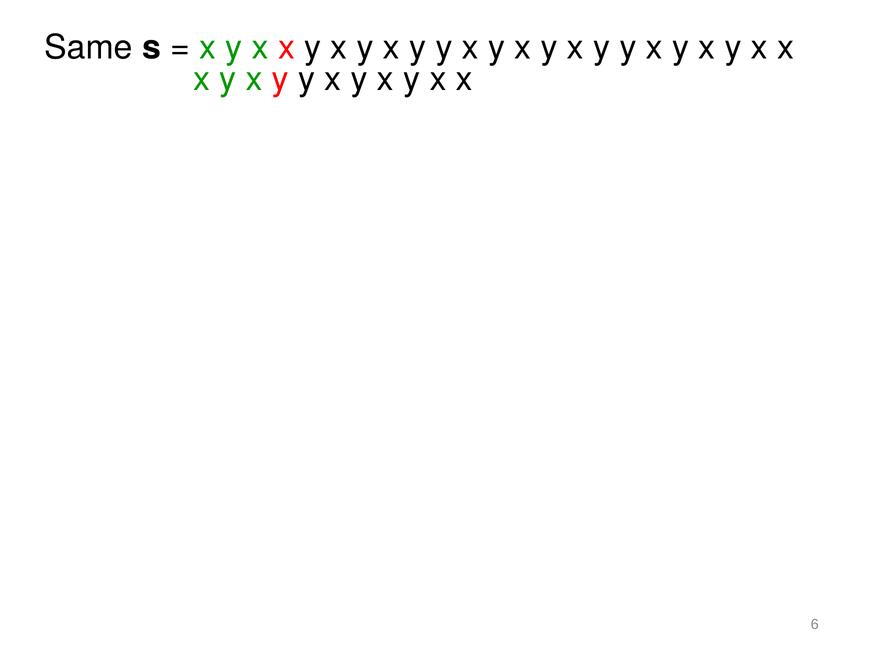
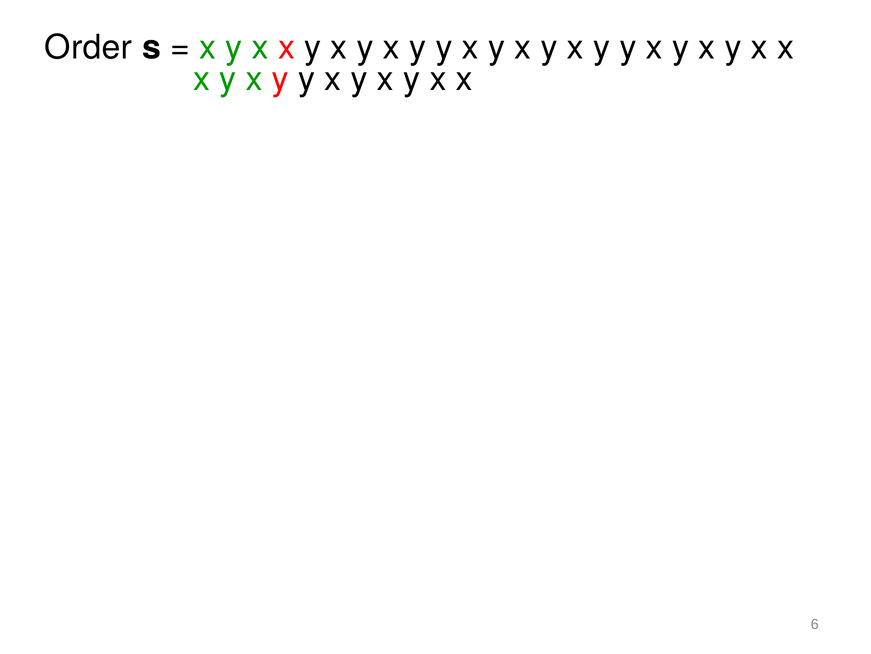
Same: Same -> Order (88, 47)
